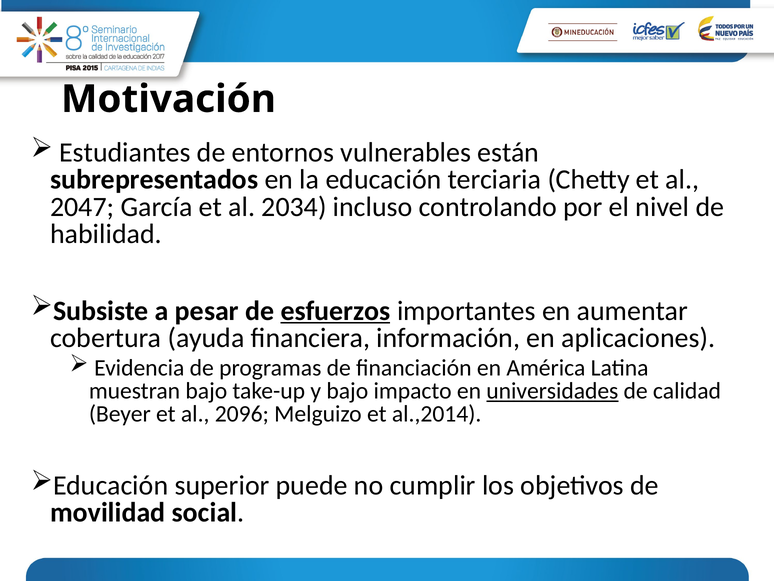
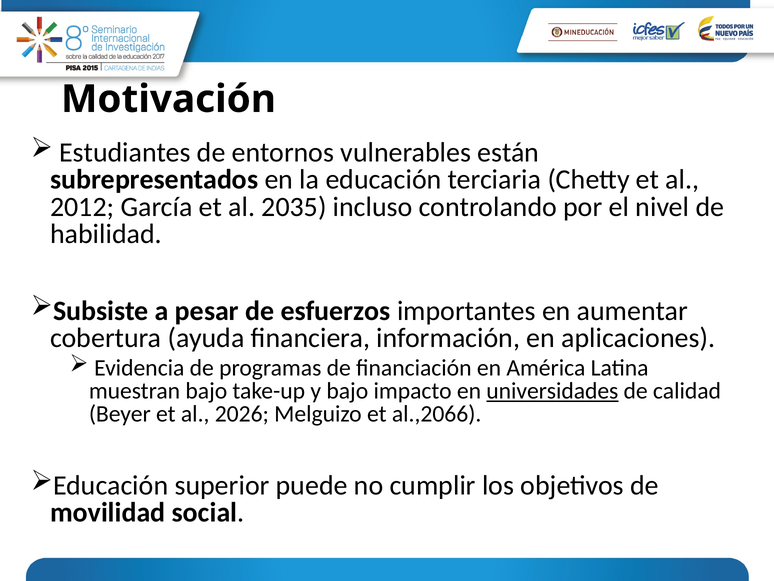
2047: 2047 -> 2012 (82, 207)
2034: 2034 -> 2035 (294, 207)
esfuerzos underline: present -> none (335, 311)
2096: 2096 -> 2026 (242, 414)
al.,2014: al.,2014 -> al.,2066 (437, 414)
